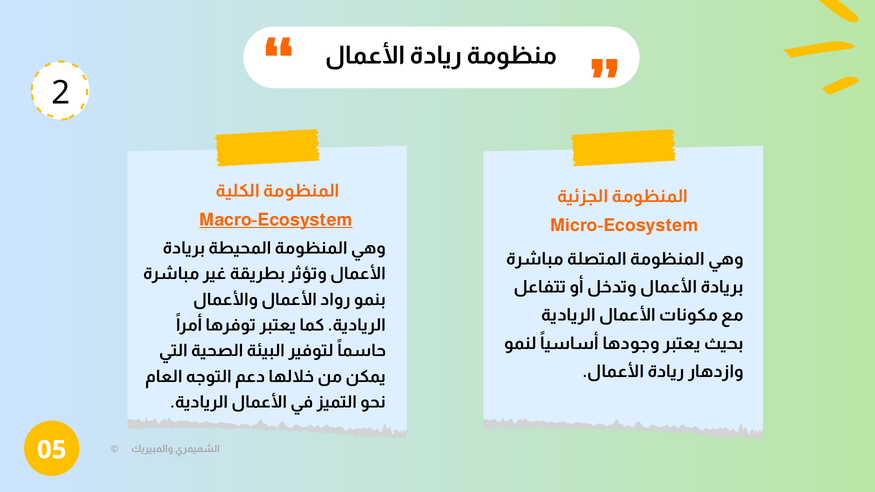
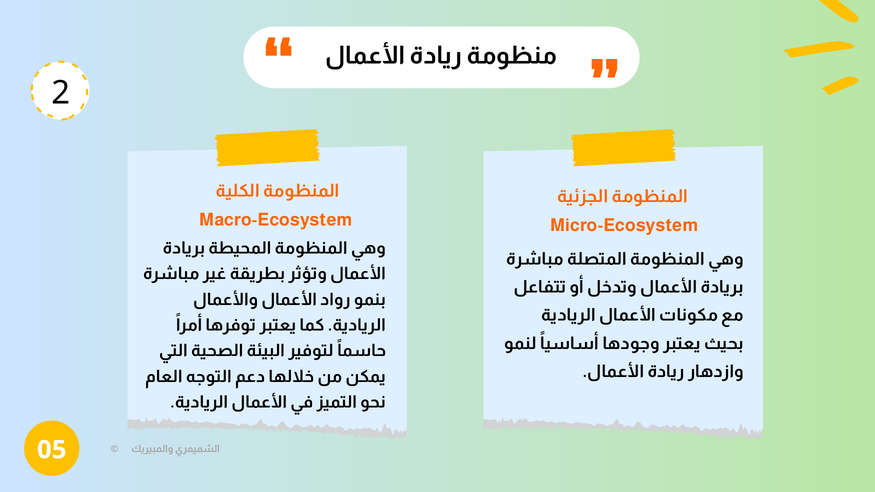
Macro-Ecosystem underline: present -> none (276, 220)
